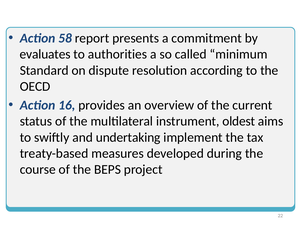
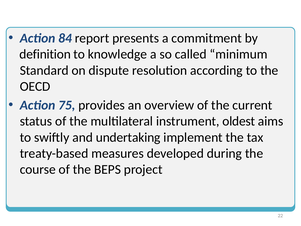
58: 58 -> 84 (65, 38)
evaluates: evaluates -> definition (45, 54)
authorities: authorities -> knowledge (117, 54)
16: 16 -> 75 (67, 105)
